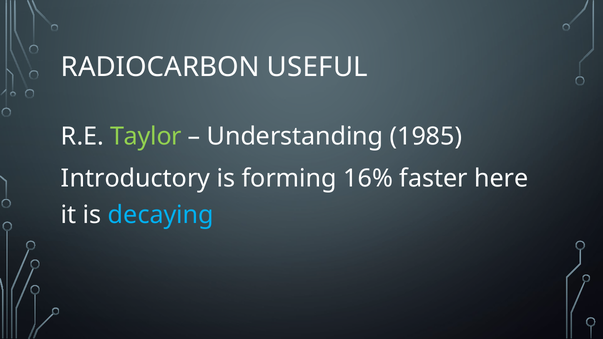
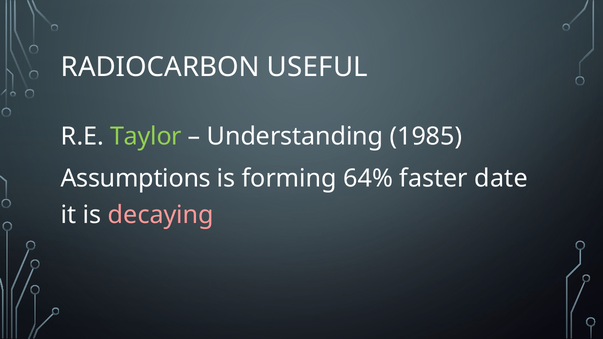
Introductory: Introductory -> Assumptions (136, 179)
16%: 16% -> 64% (368, 179)
here: here -> date (501, 179)
decaying colour: light blue -> pink (161, 215)
